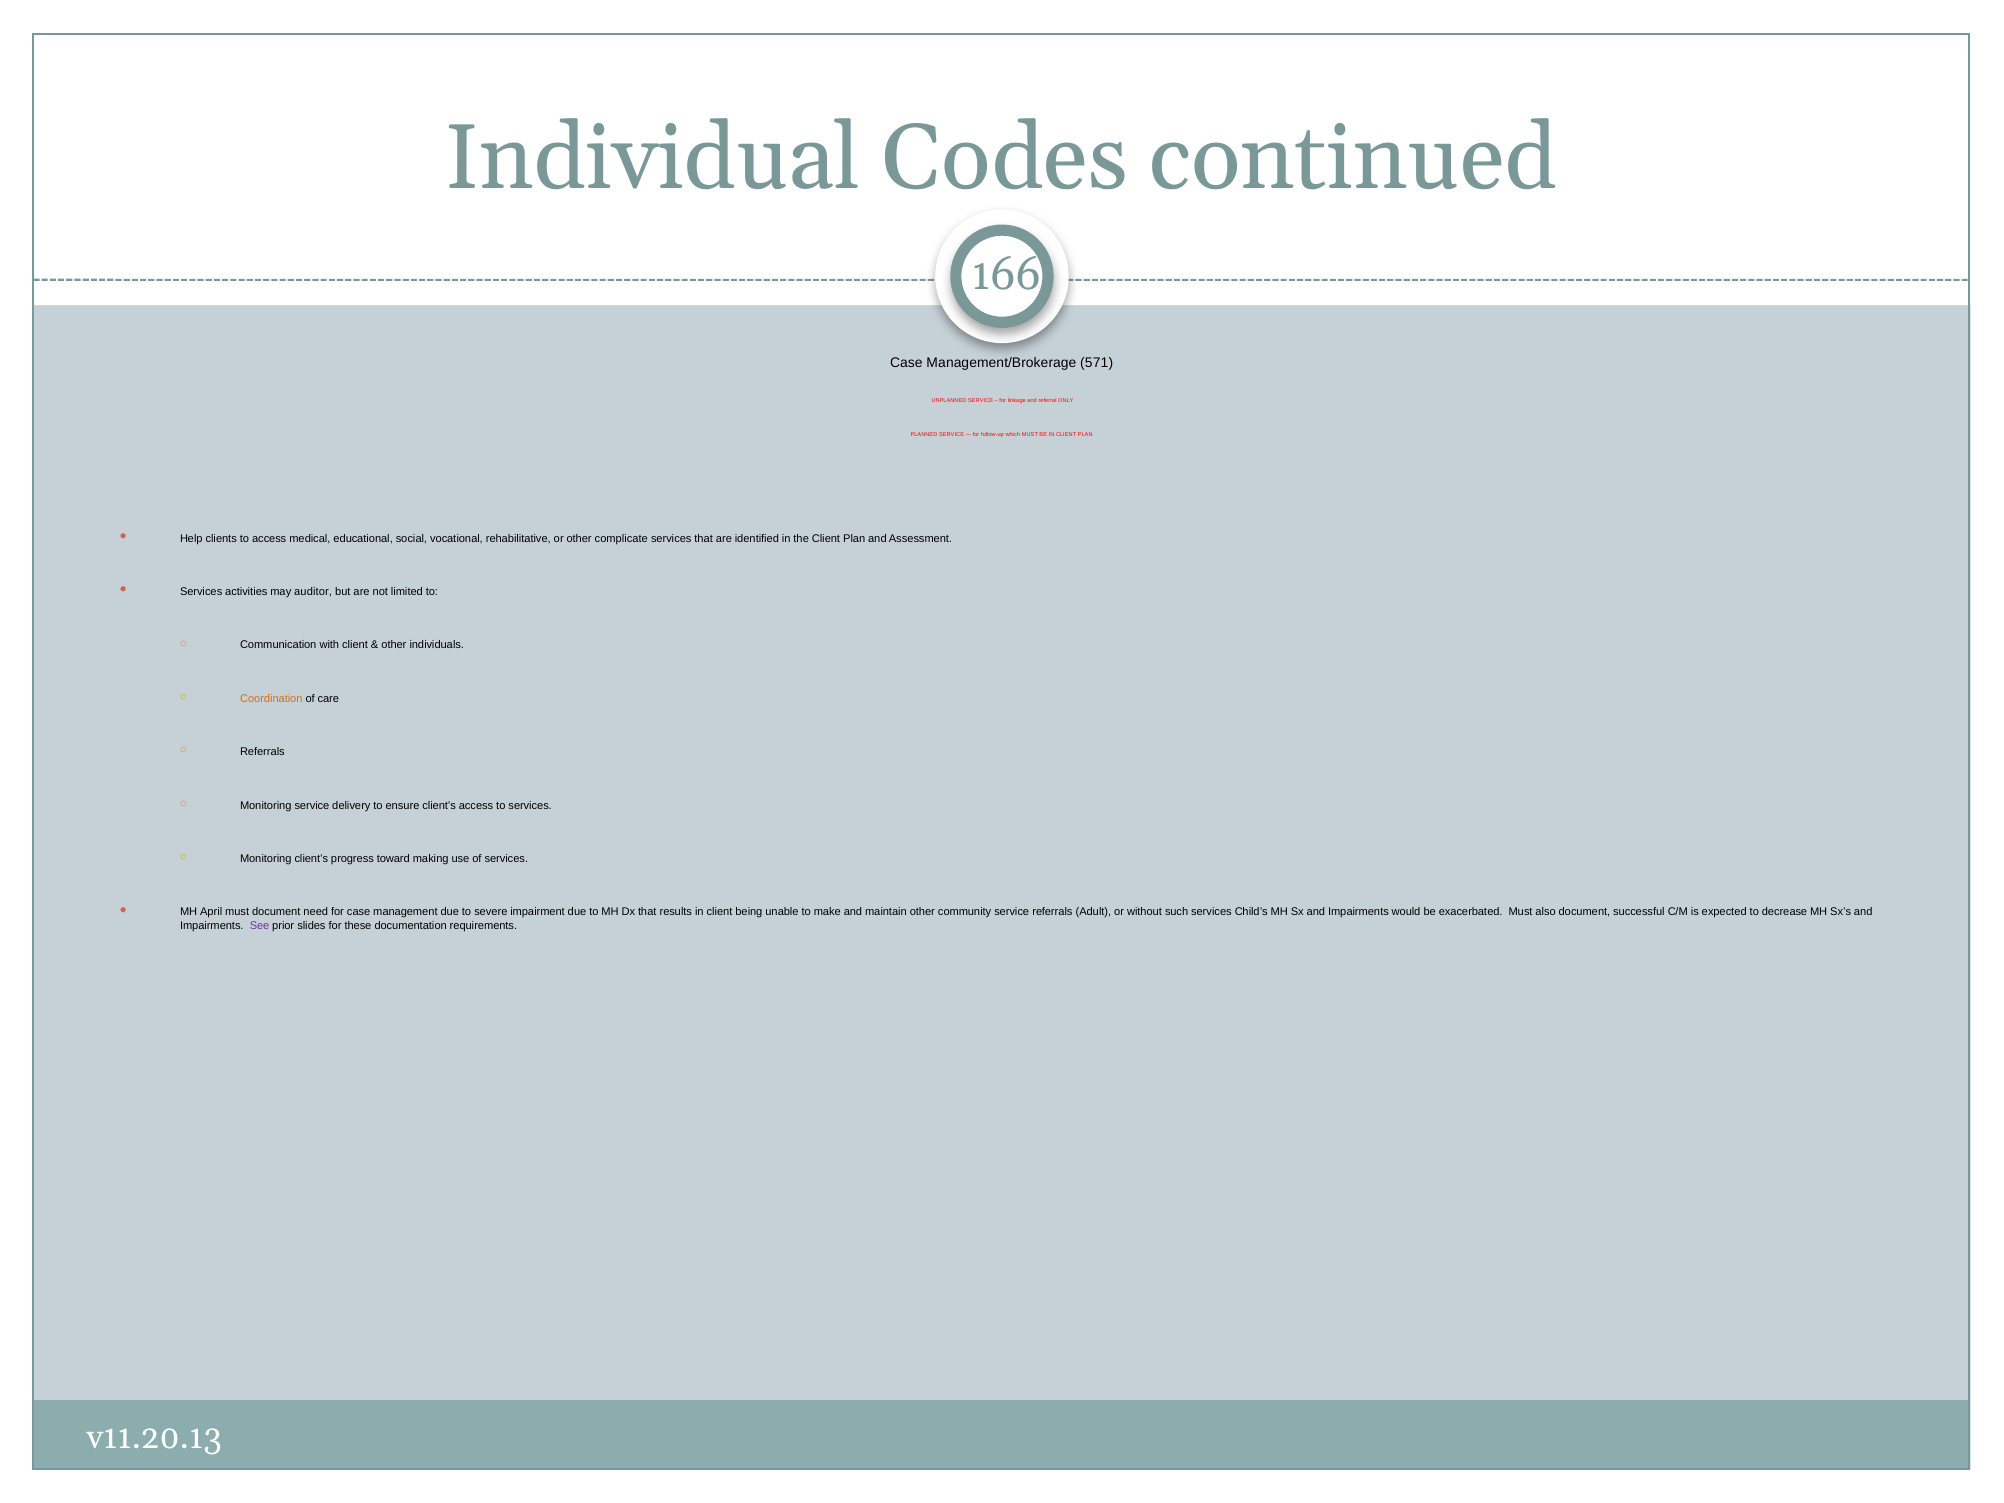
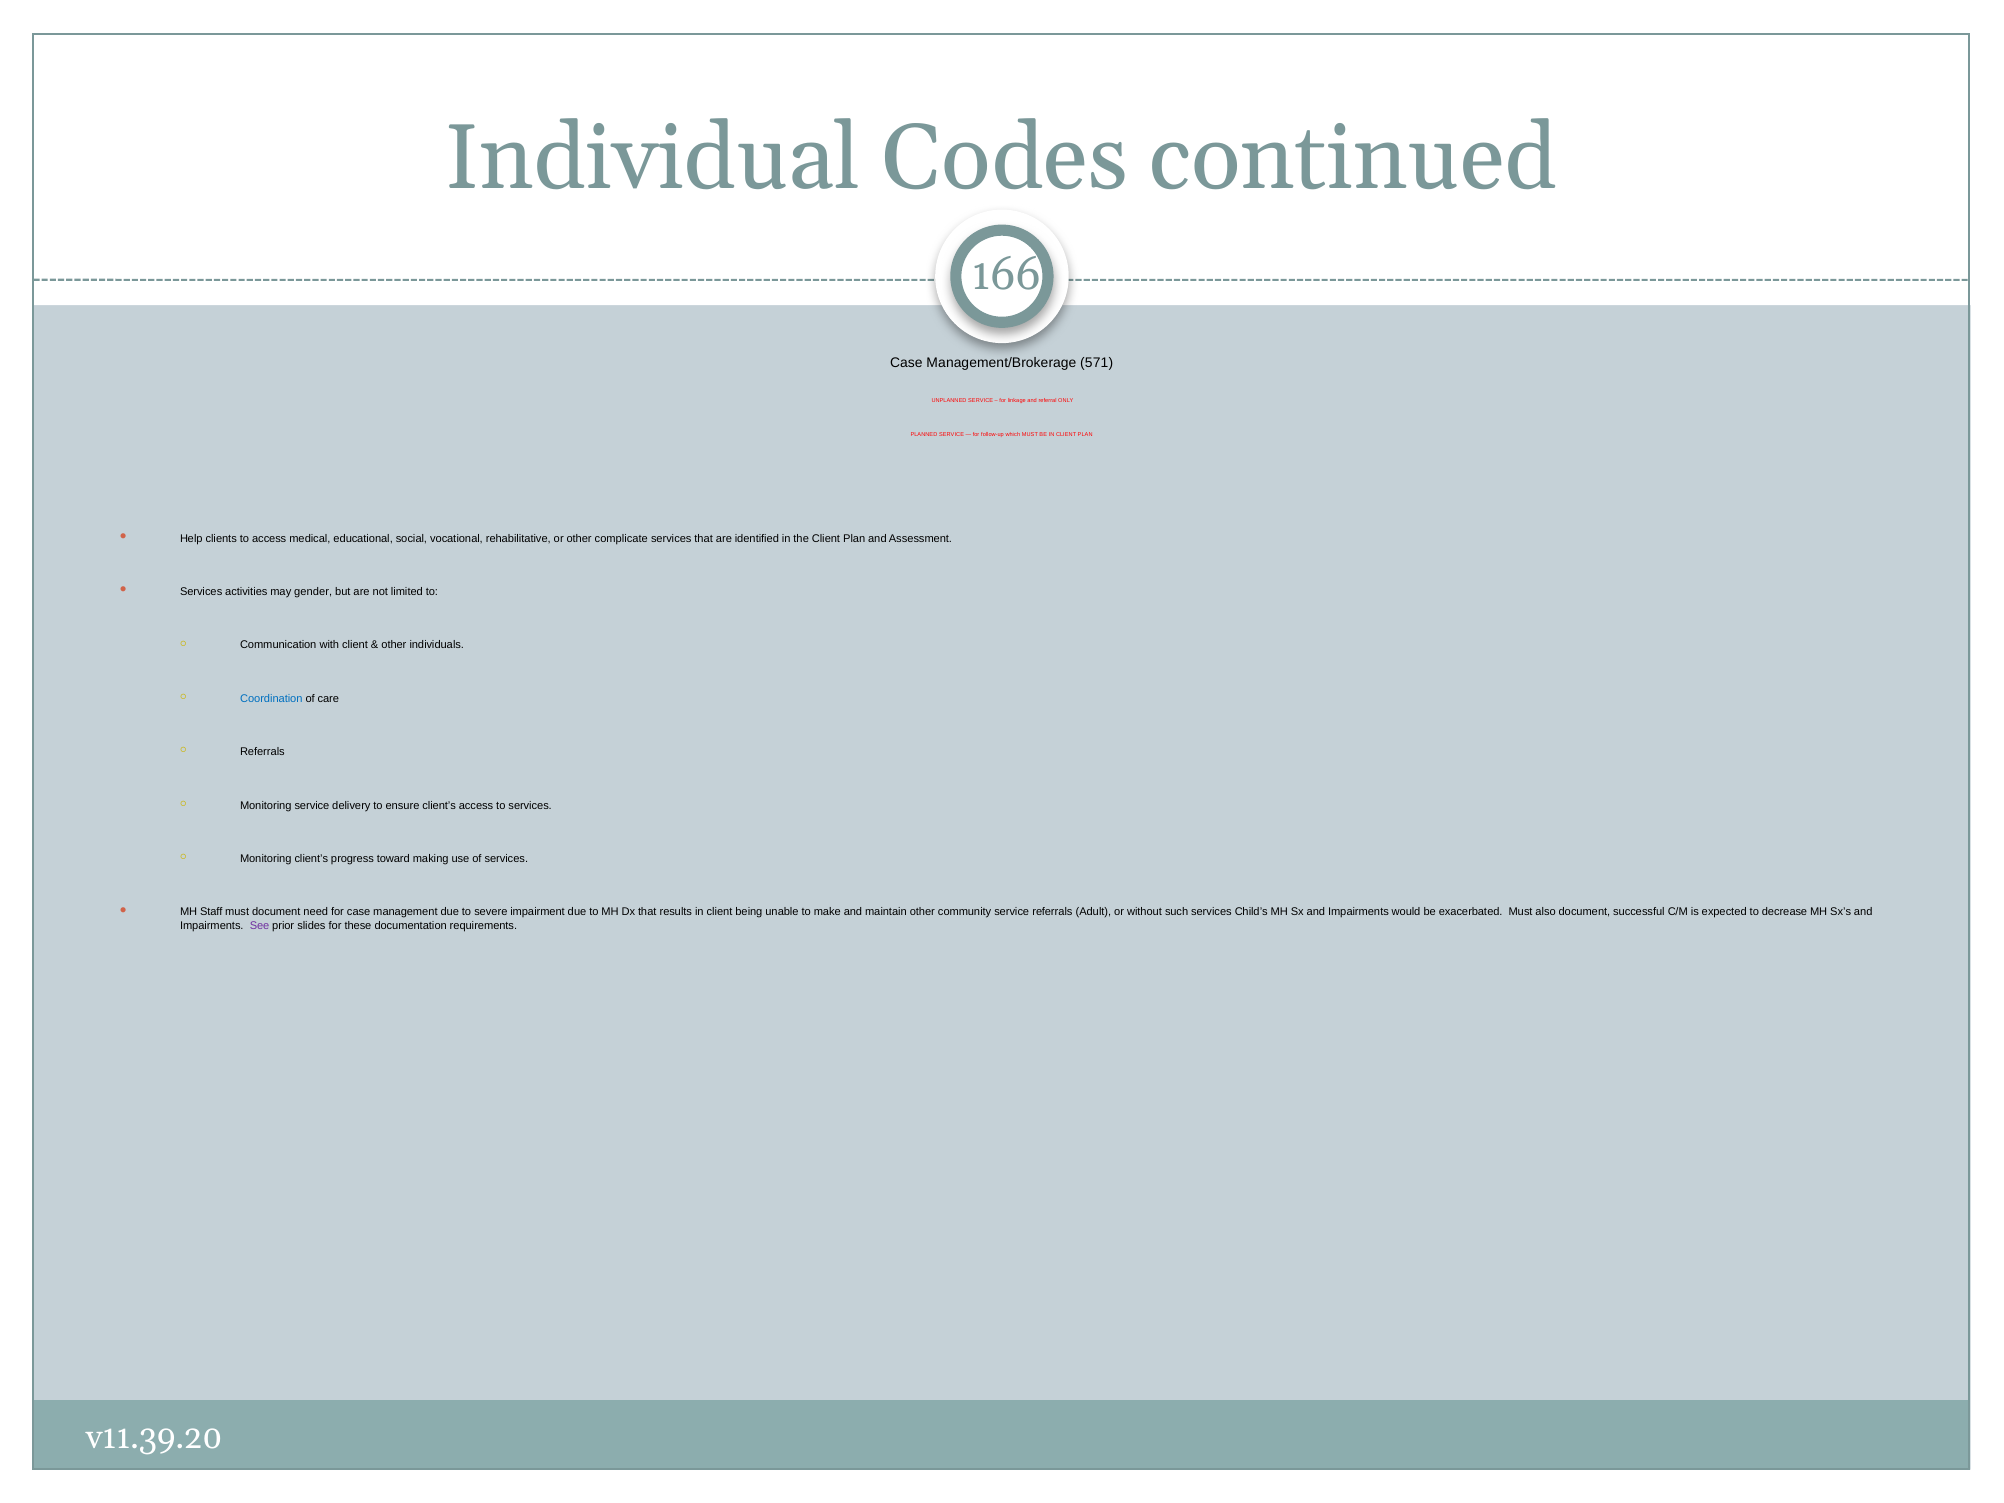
auditor: auditor -> gender (313, 592)
Coordination colour: orange -> blue (271, 699)
April: April -> Staff (211, 912)
v11.20.13: v11.20.13 -> v11.39.20 (154, 1437)
